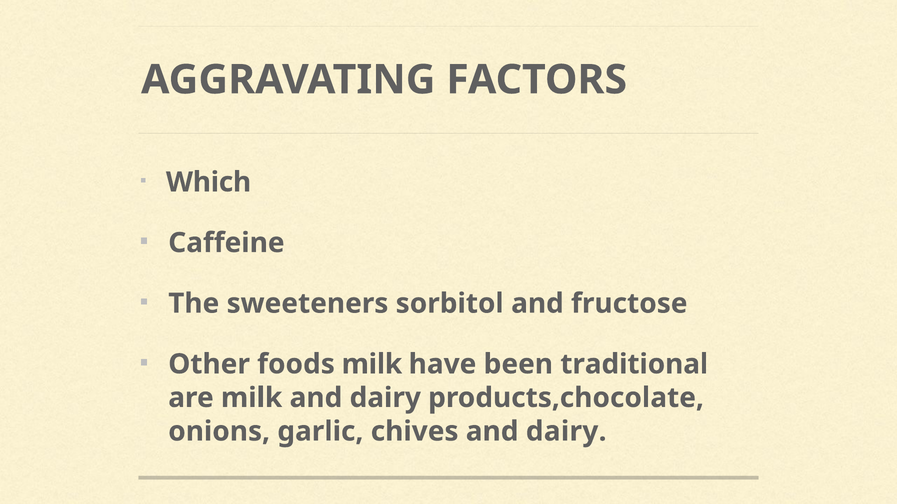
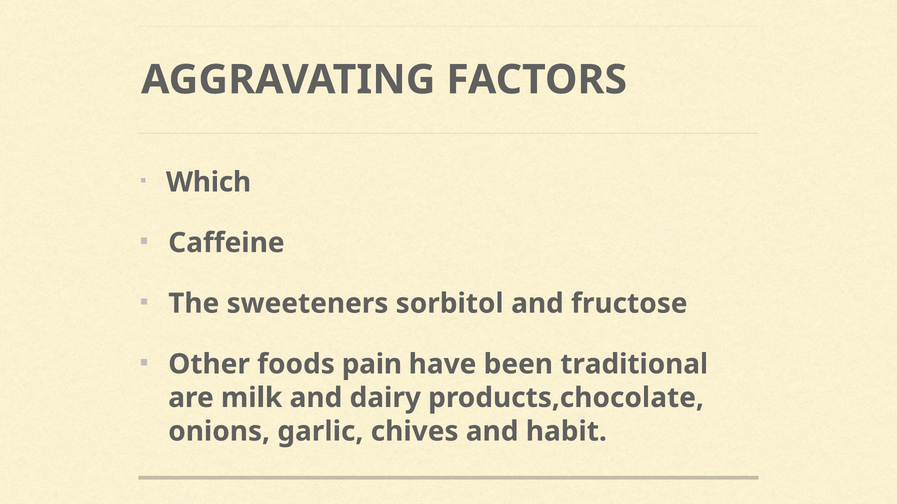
foods milk: milk -> pain (372, 365)
chives and dairy: dairy -> habit (566, 432)
